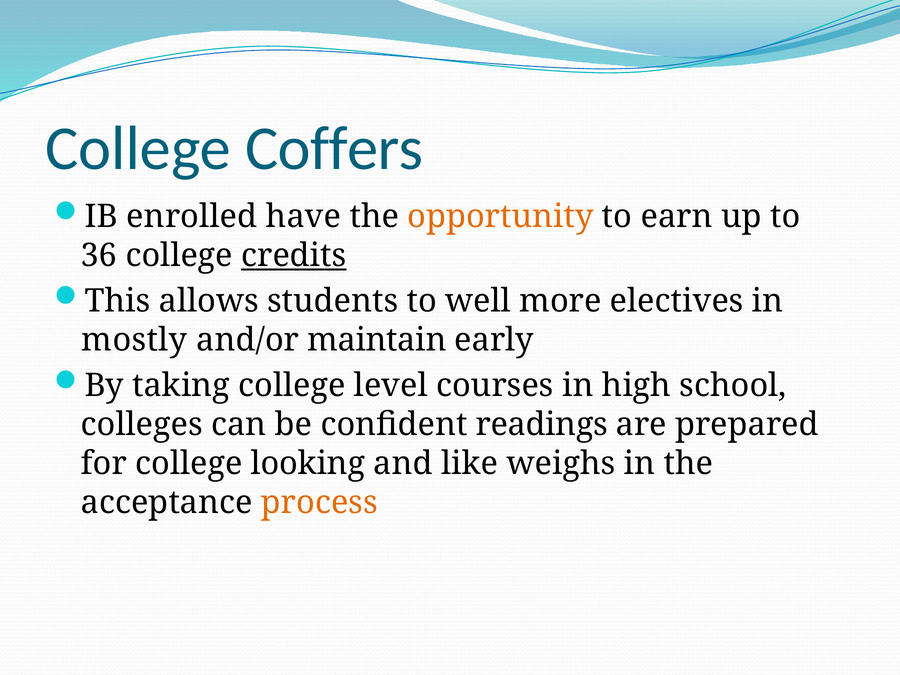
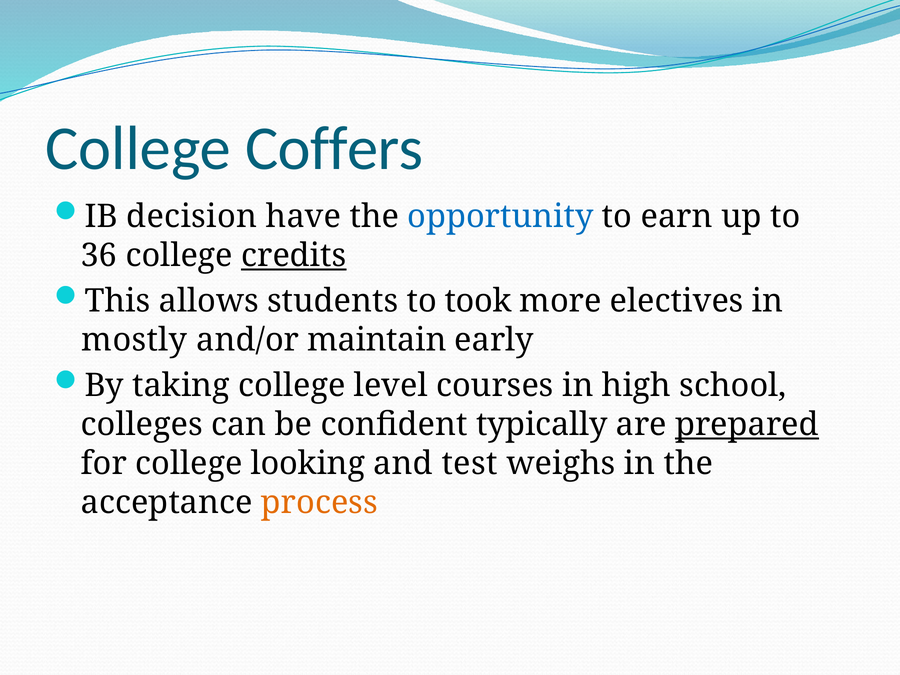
enrolled: enrolled -> decision (192, 217)
opportunity colour: orange -> blue (500, 217)
well: well -> took (478, 301)
readings: readings -> typically (542, 425)
prepared underline: none -> present (747, 425)
like: like -> test (470, 464)
